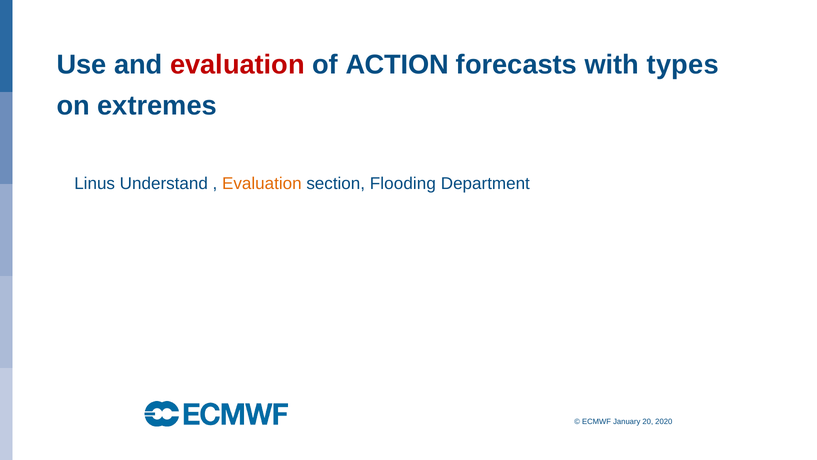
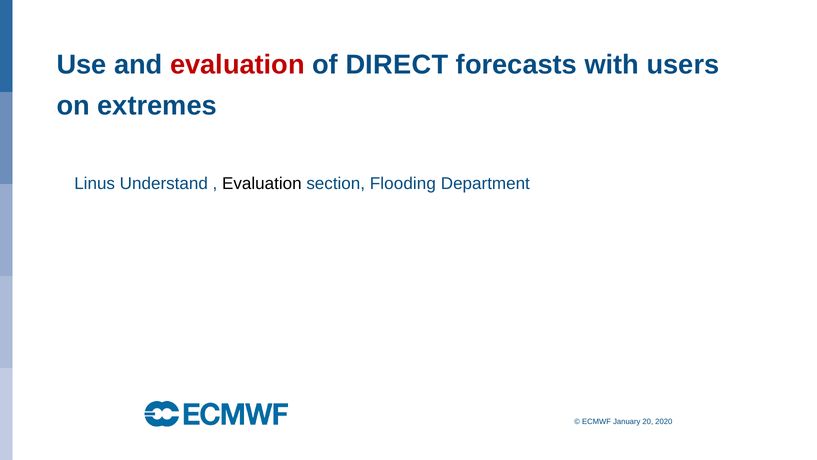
ACTION: ACTION -> DIRECT (397, 65)
types: types -> users (683, 65)
Evaluation colour: orange -> black (262, 183)
